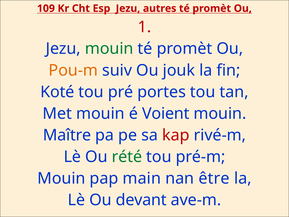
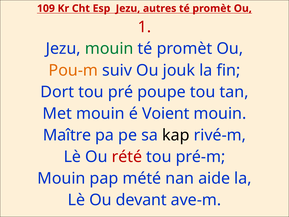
Koté: Koté -> Dort (57, 92)
portes: portes -> poupe (162, 92)
kap colour: red -> black (176, 135)
rété colour: green -> red (127, 157)
main: main -> mété (142, 178)
être: être -> aide (214, 178)
